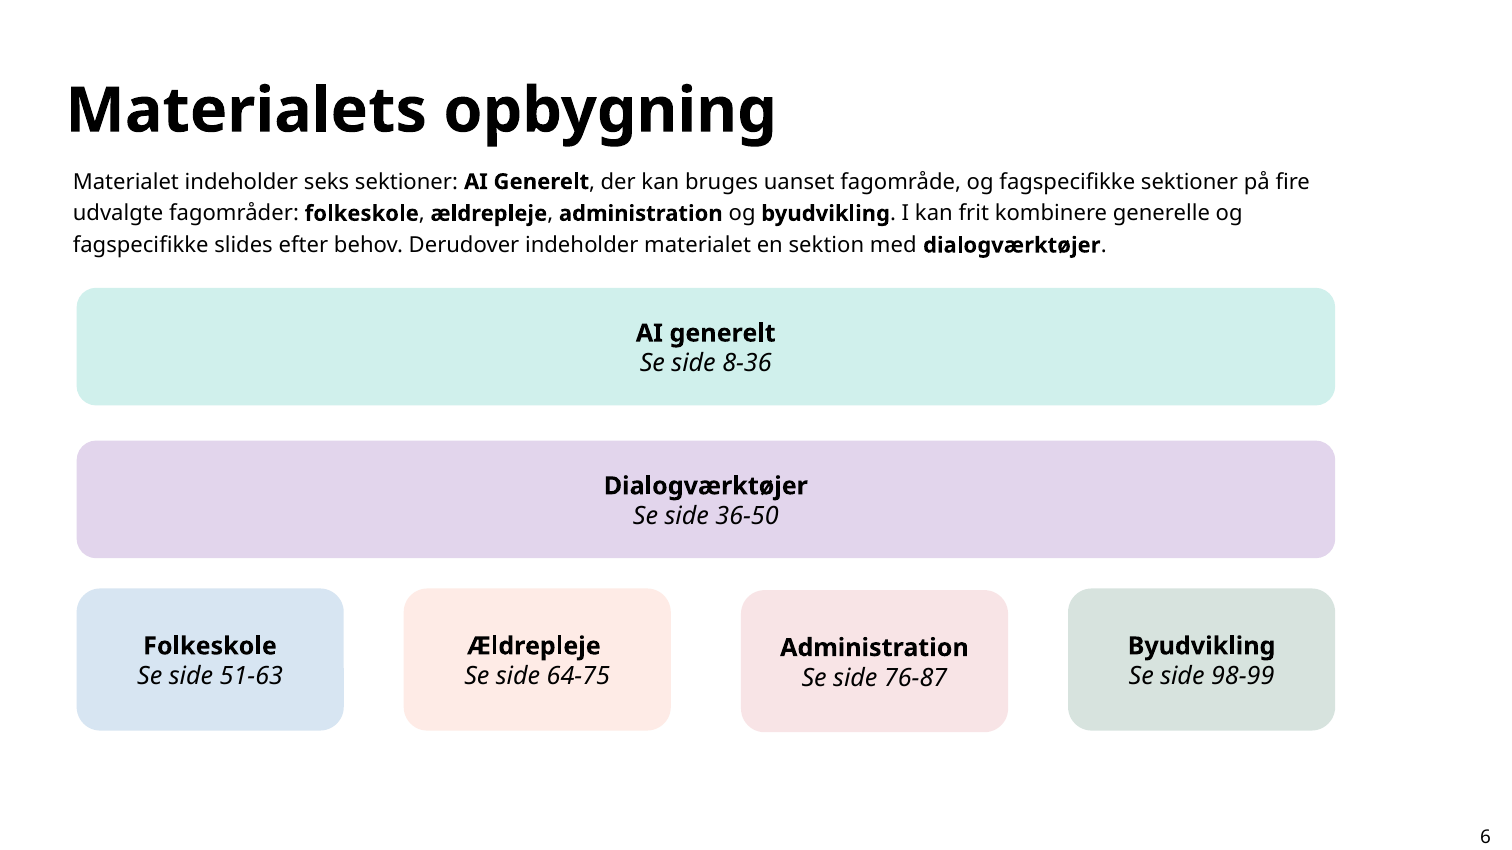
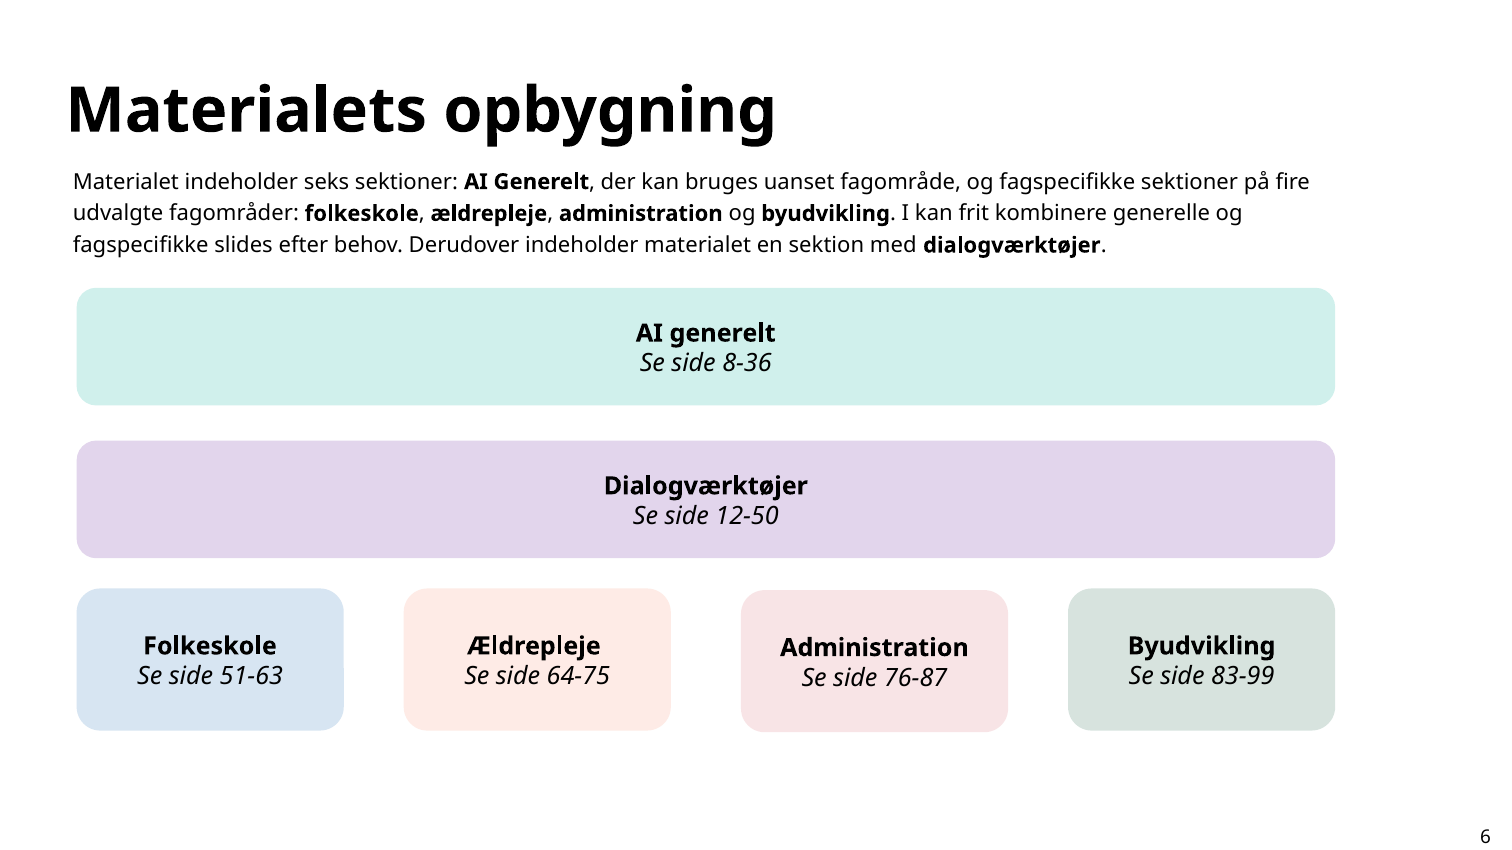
36-50: 36-50 -> 12-50 (747, 517)
98-99: 98-99 -> 83-99 (1243, 677)
